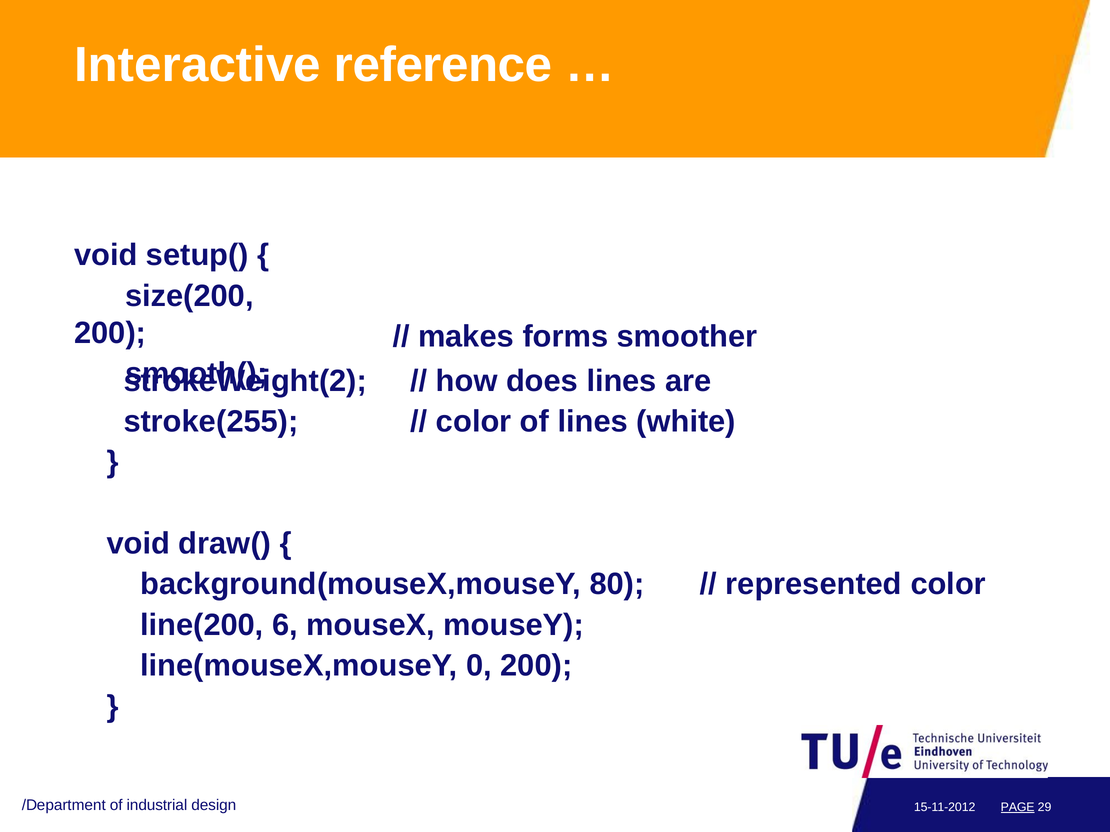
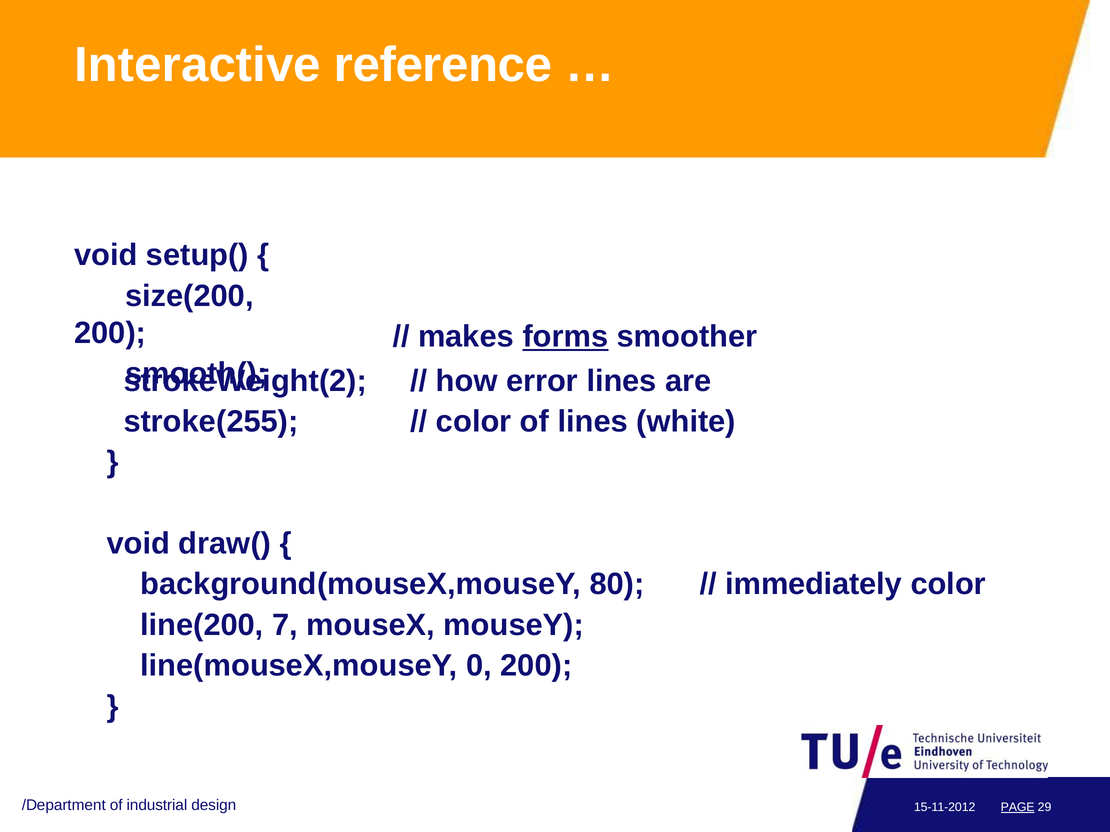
forms underline: none -> present (565, 337)
does: does -> error (542, 381)
represented: represented -> immediately (814, 585)
6: 6 -> 7 (285, 625)
